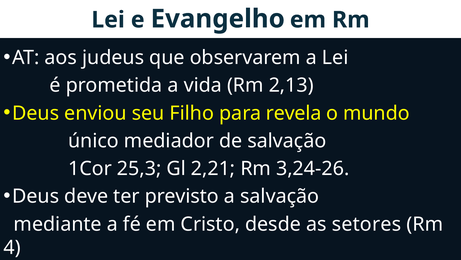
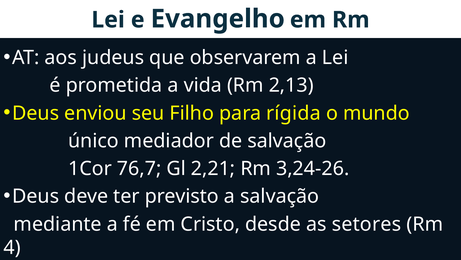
revela: revela -> rígida (293, 113)
25,3: 25,3 -> 76,7 (139, 168)
